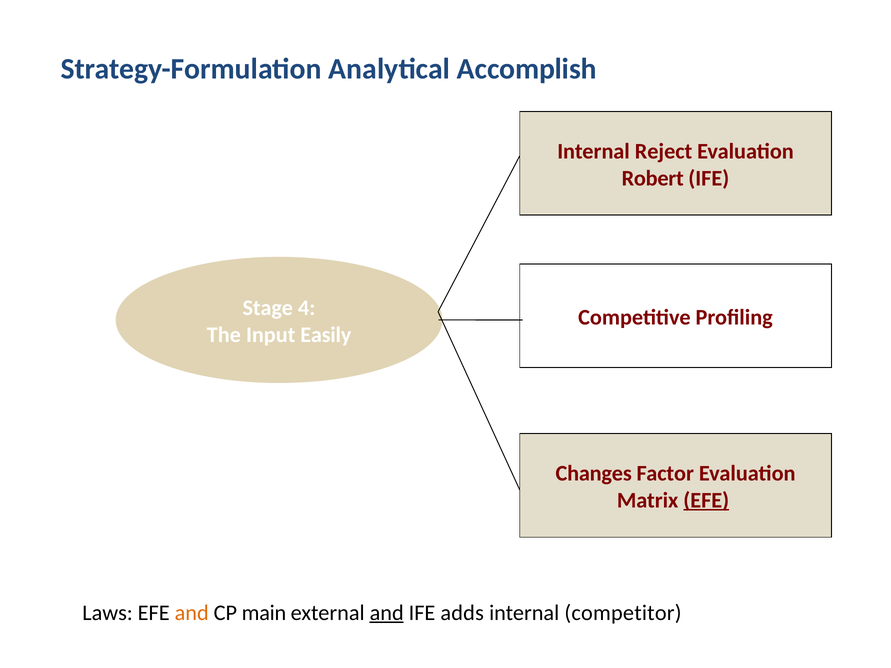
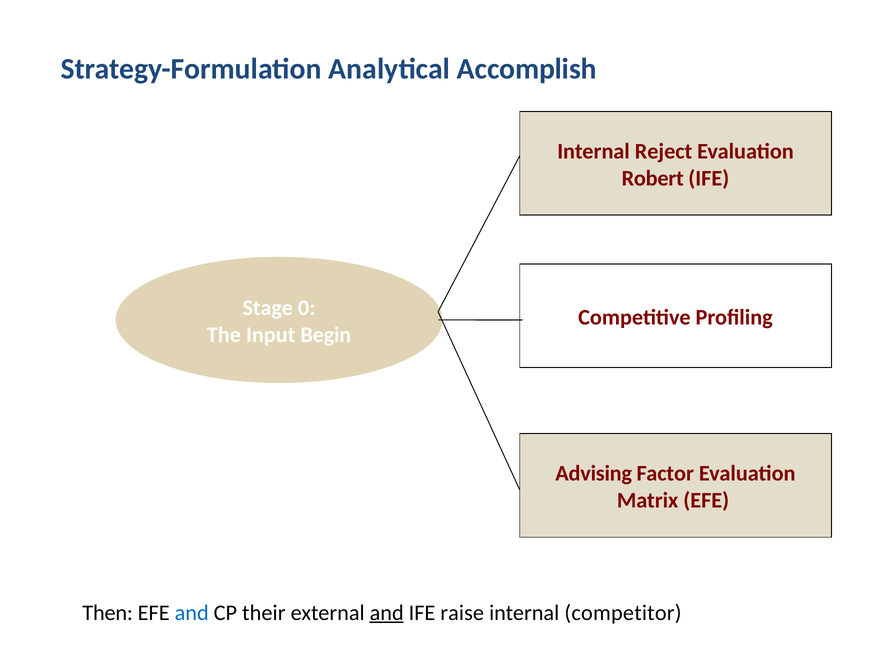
4: 4 -> 0 (307, 308)
Easily: Easily -> Begin (326, 335)
Changes: Changes -> Advising (594, 474)
EFE underline: present -> none (706, 500)
Laws: Laws -> Then (108, 613)
and colour: orange -> blue (192, 613)
main: main -> their (264, 613)
adds: adds -> raise (462, 613)
